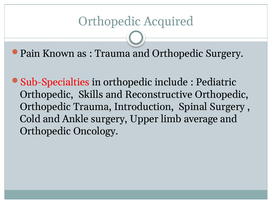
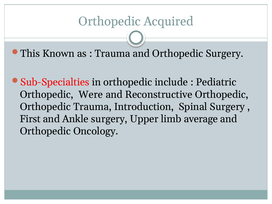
Pain: Pain -> This (30, 54)
Skills: Skills -> Were (91, 94)
Cold: Cold -> First (30, 119)
